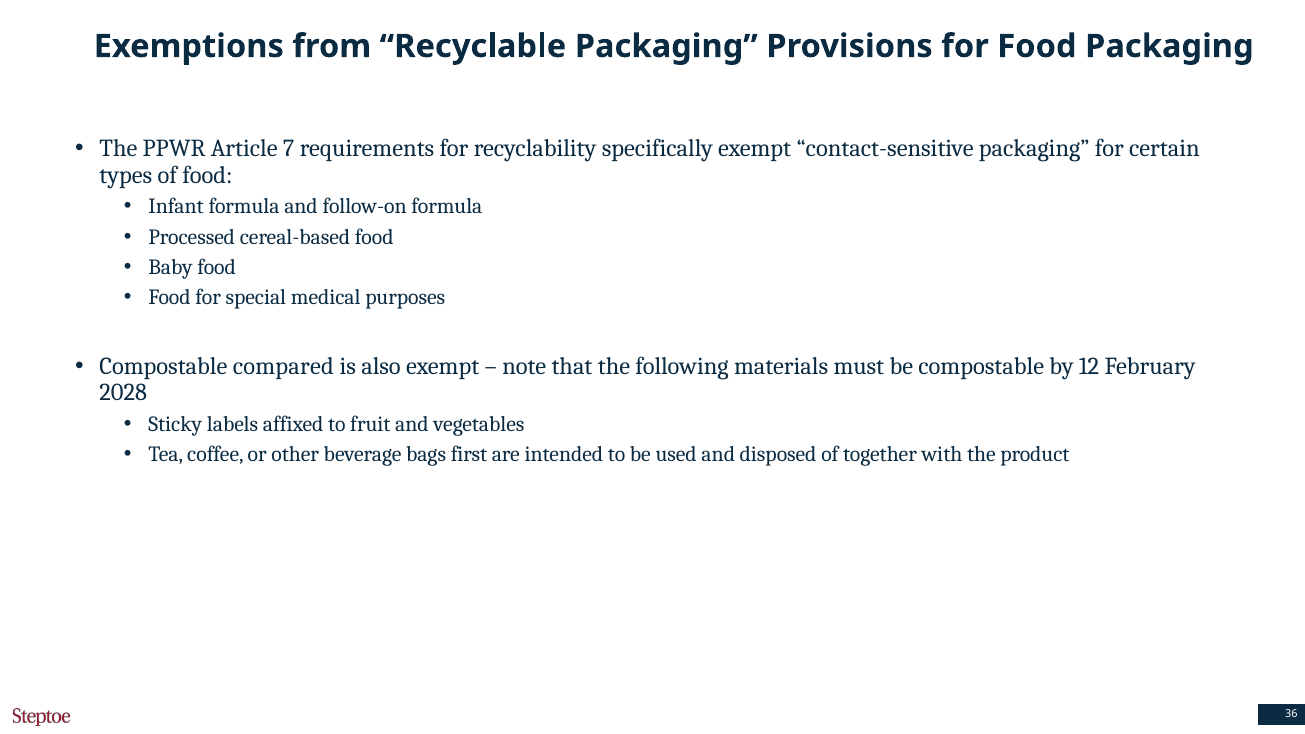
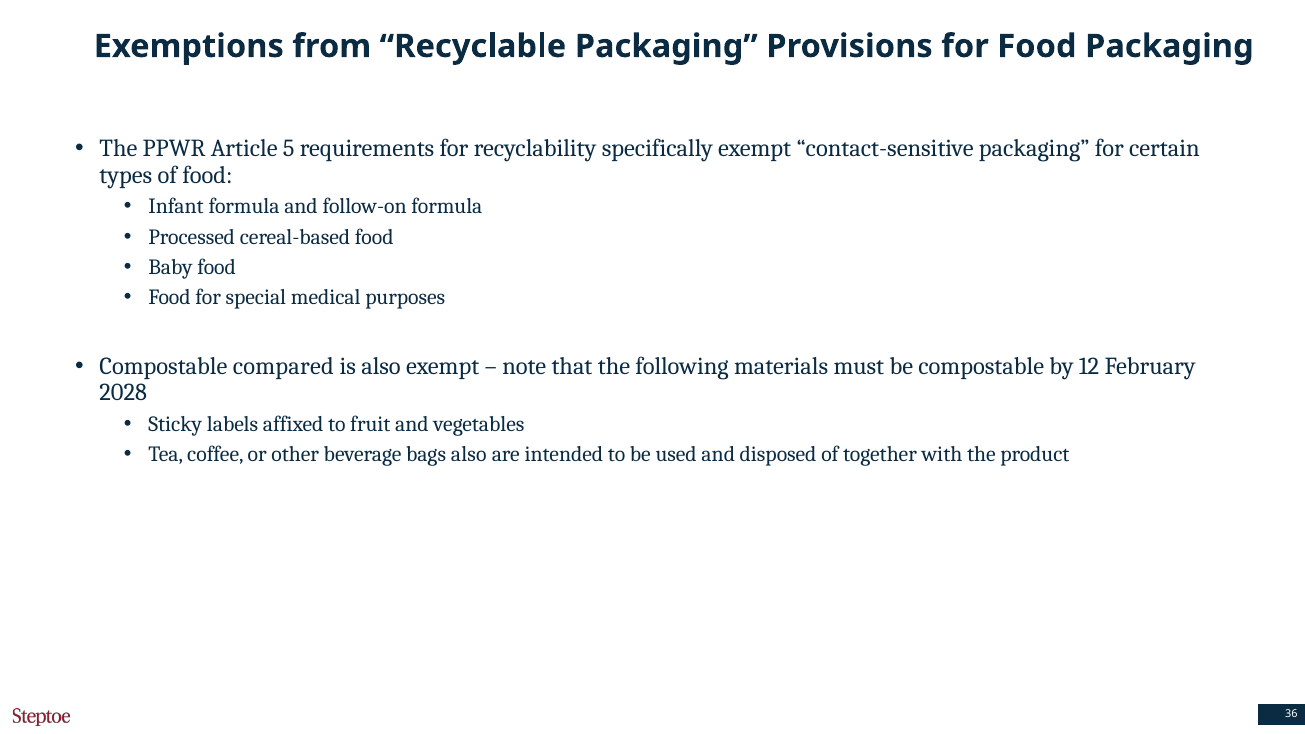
7: 7 -> 5 (289, 149)
bags first: first -> also (469, 455)
